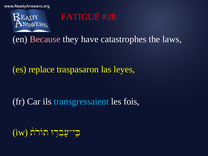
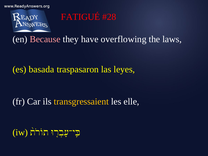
catastrophes: catastrophes -> overflowing (124, 39)
replace: replace -> basada (41, 69)
transgressaient colour: light blue -> yellow (81, 101)
fois: fois -> elle (131, 101)
